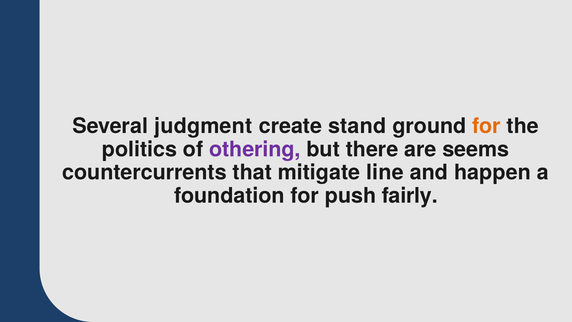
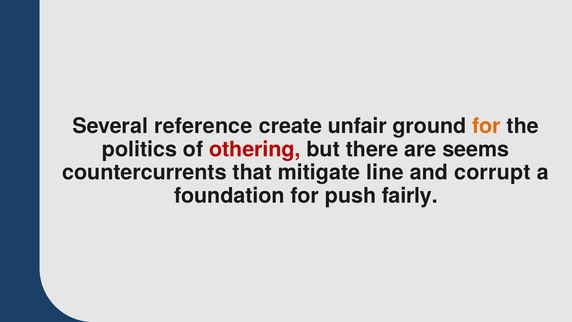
judgment: judgment -> reference (203, 126)
stand: stand -> unfair (357, 126)
othering colour: purple -> red (255, 149)
happen: happen -> corrupt (492, 172)
